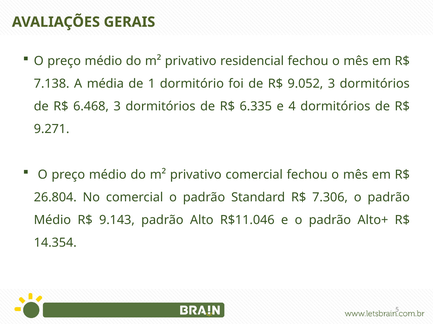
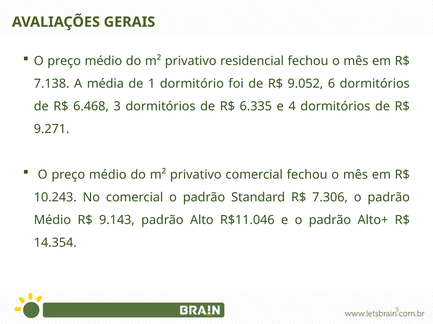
9.052 3: 3 -> 6 (331, 84)
26.804: 26.804 -> 10.243 (55, 198)
